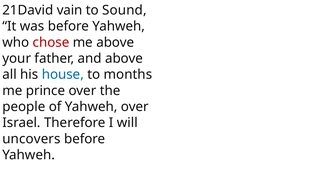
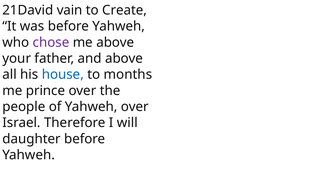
Sound: Sound -> Create (125, 10)
chose colour: red -> purple (51, 42)
uncovers: uncovers -> daughter (31, 139)
